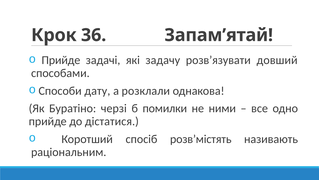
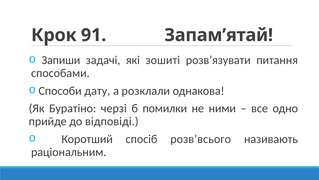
36: 36 -> 91 (94, 35)
Прийде: Прийде -> Запиши (61, 60)
задачу: задачу -> зошиті (163, 60)
довший: довший -> питання (277, 60)
дістатися: дістатися -> відповіді (112, 121)
розв’містять: розв’містять -> розв’всього (201, 139)
